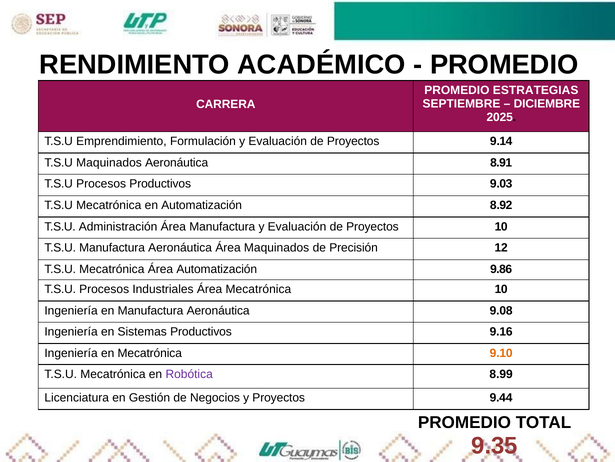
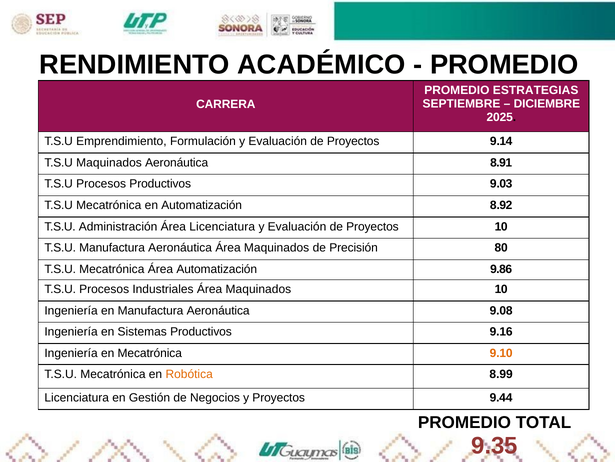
Área Manufactura: Manufactura -> Licenciatura (222, 226)
12: 12 -> 80 (501, 248)
Industriales Área Mecatrónica: Mecatrónica -> Maquinados (258, 289)
Robótica colour: purple -> orange (189, 374)
